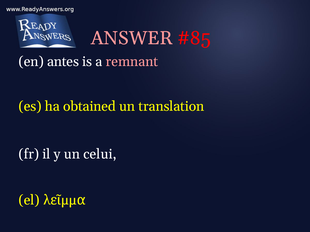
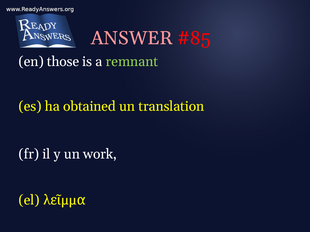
antes: antes -> those (63, 62)
remnant colour: pink -> light green (132, 62)
celui: celui -> work (100, 154)
